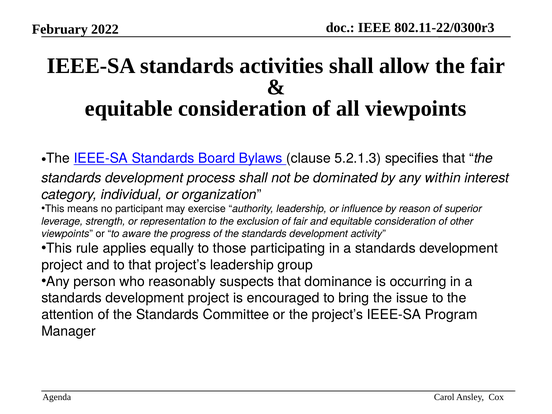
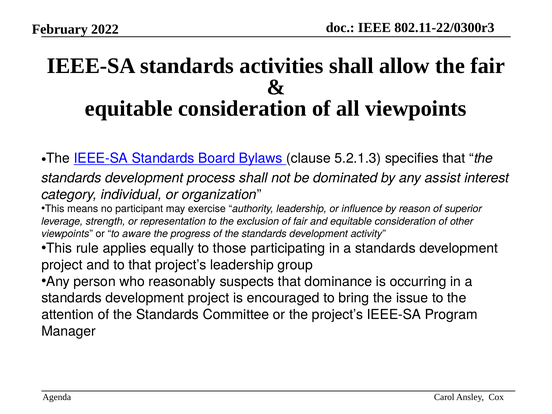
within: within -> assist (443, 178)
